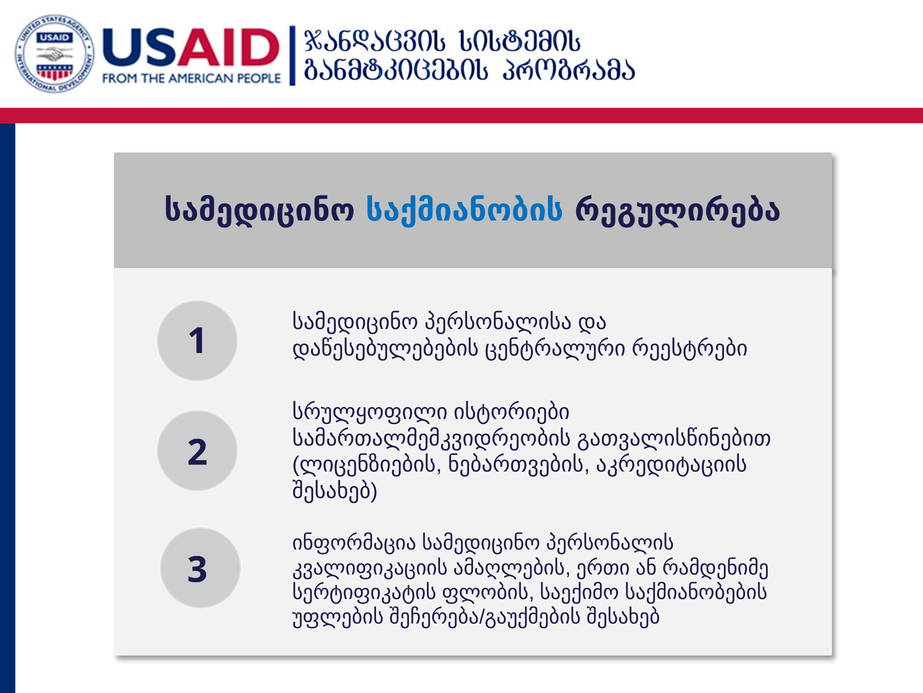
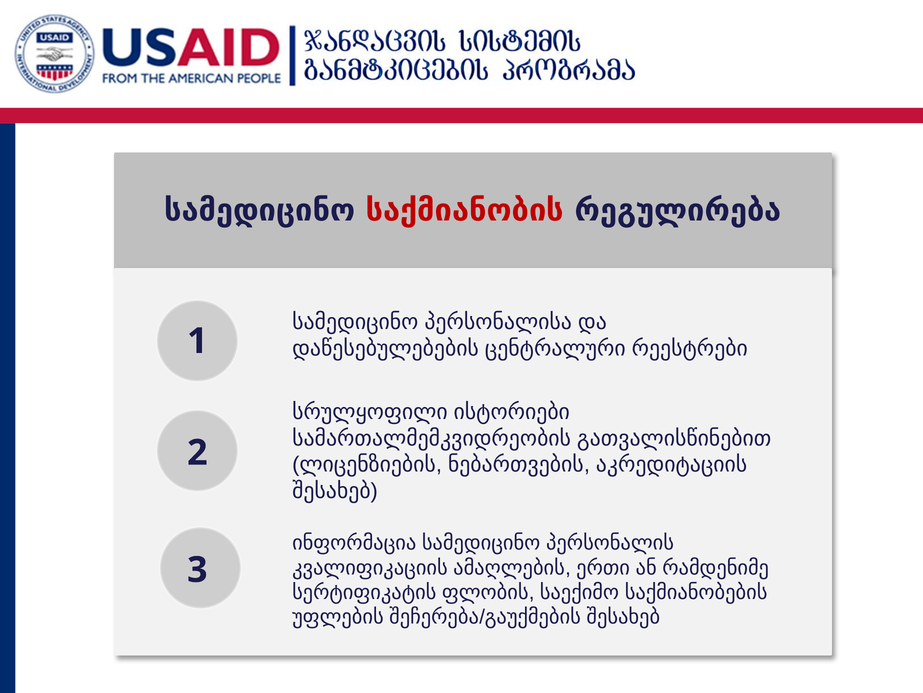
საქმიანობის colour: blue -> red (465, 210)
